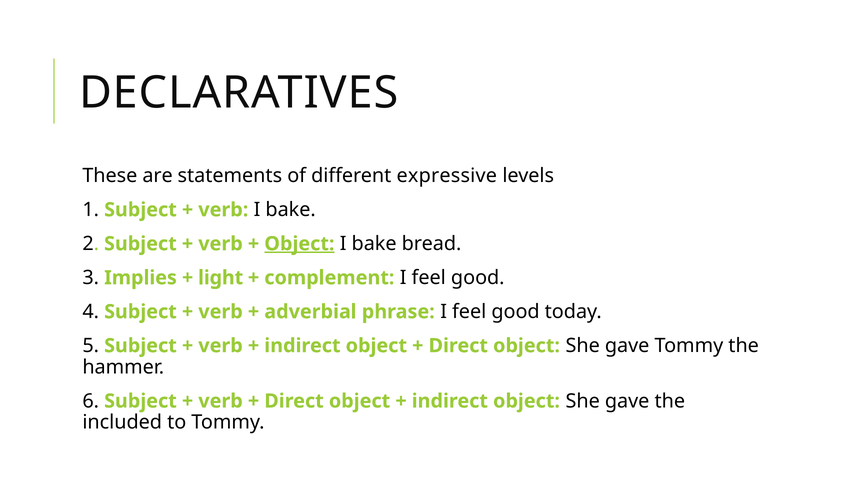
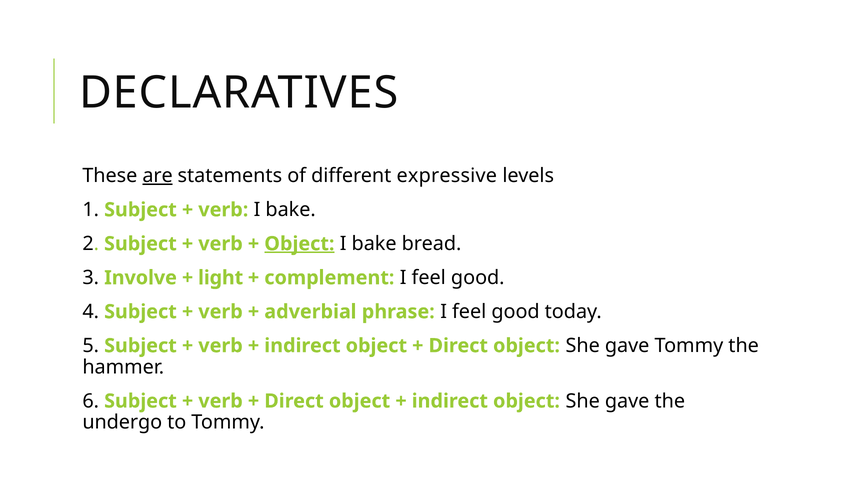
are underline: none -> present (158, 176)
Implies: Implies -> Involve (141, 278)
included: included -> undergo (122, 423)
